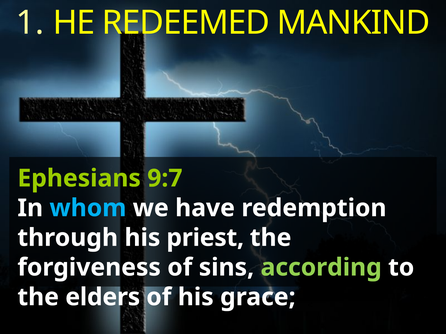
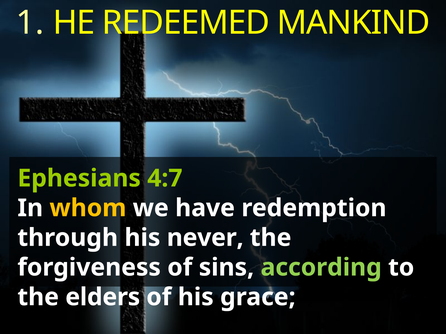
9:7: 9:7 -> 4:7 (165, 179)
whom colour: light blue -> yellow (88, 208)
priest: priest -> never (205, 238)
